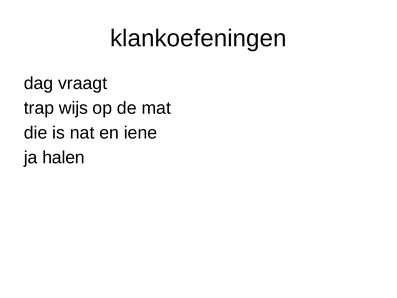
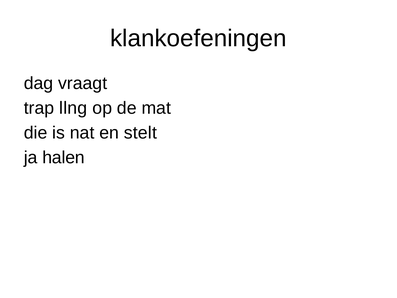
wijs: wijs -> llng (73, 108)
iene: iene -> stelt (140, 133)
